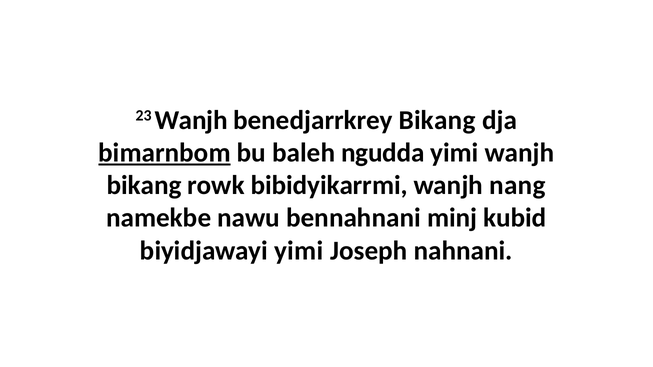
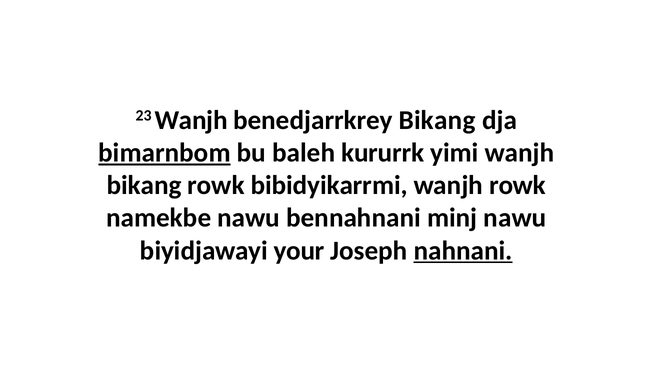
ngudda: ngudda -> kururrk (383, 153)
wanjh nang: nang -> rowk (518, 186)
minj kubid: kubid -> nawu (515, 218)
biyidjawayi yimi: yimi -> your (299, 251)
nahnani underline: none -> present (463, 251)
